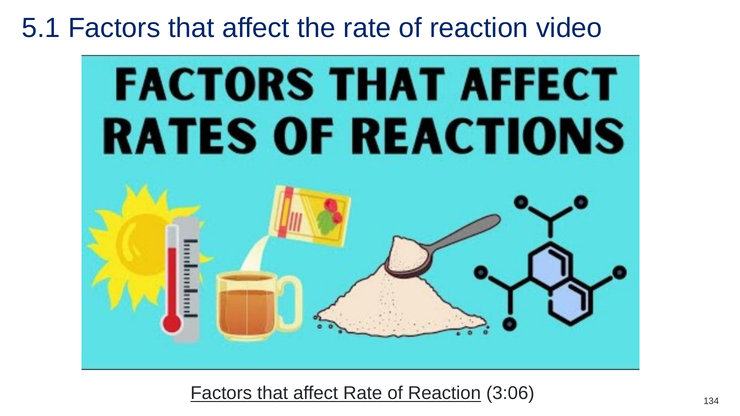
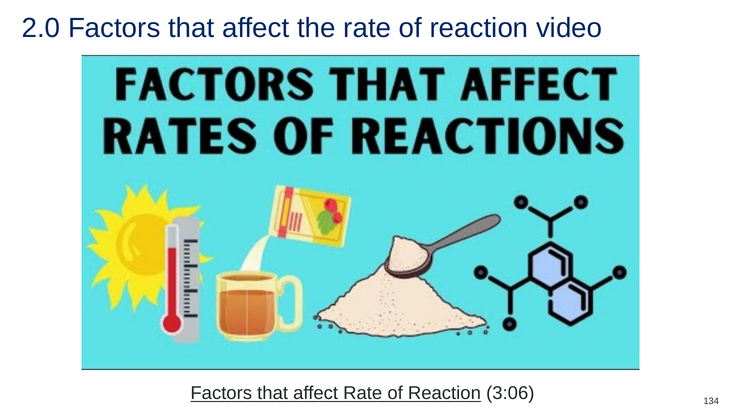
5.1: 5.1 -> 2.0 (41, 28)
